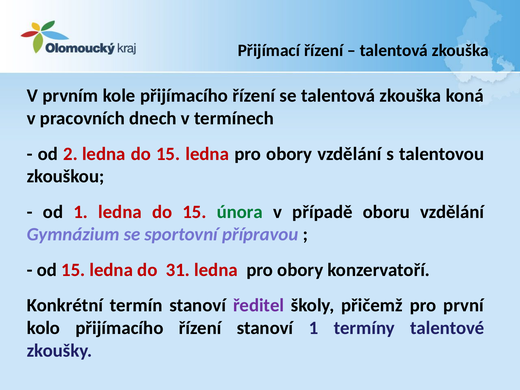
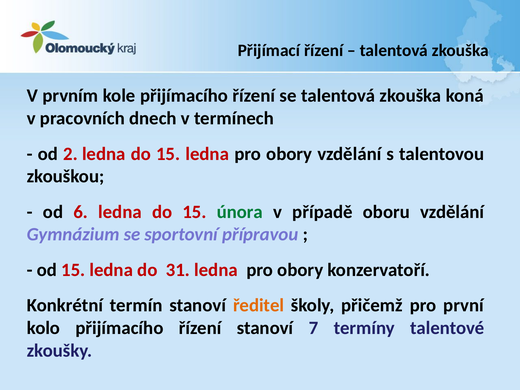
od 1: 1 -> 6 (81, 212)
ředitel colour: purple -> orange (259, 305)
stanoví 1: 1 -> 7 (314, 328)
